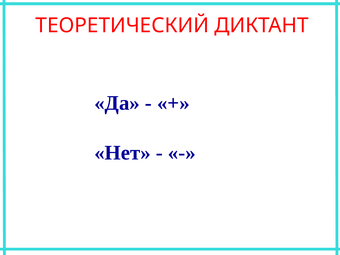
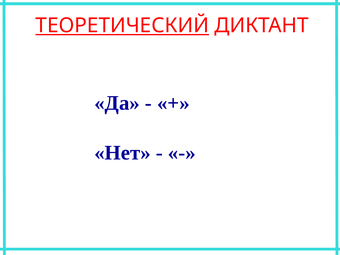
ТЕОРЕТИЧЕСКИЙ underline: none -> present (122, 26)
